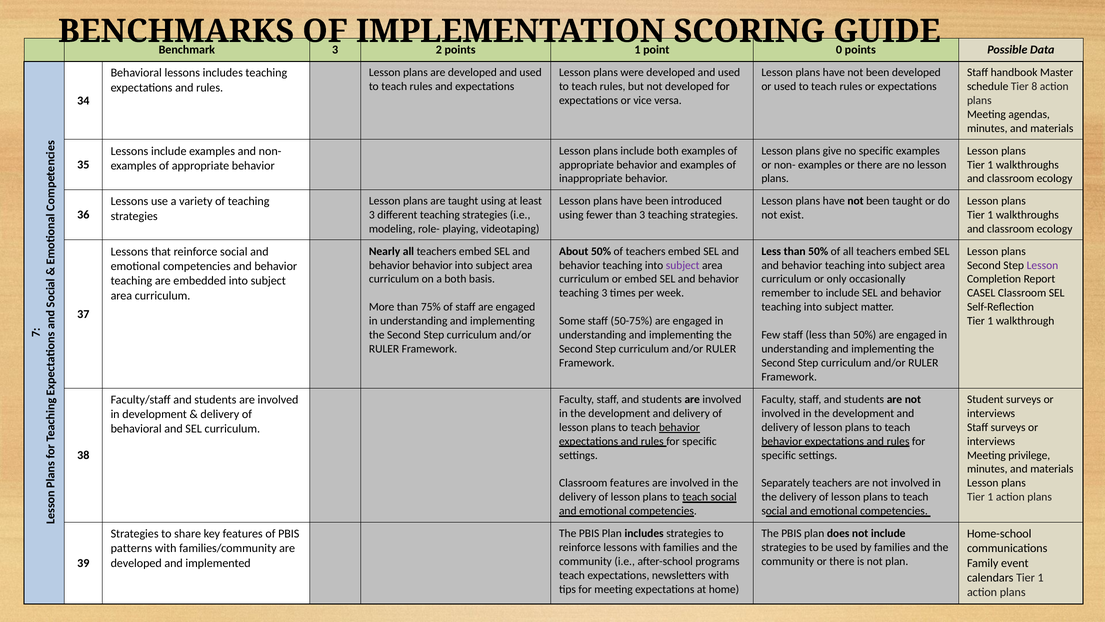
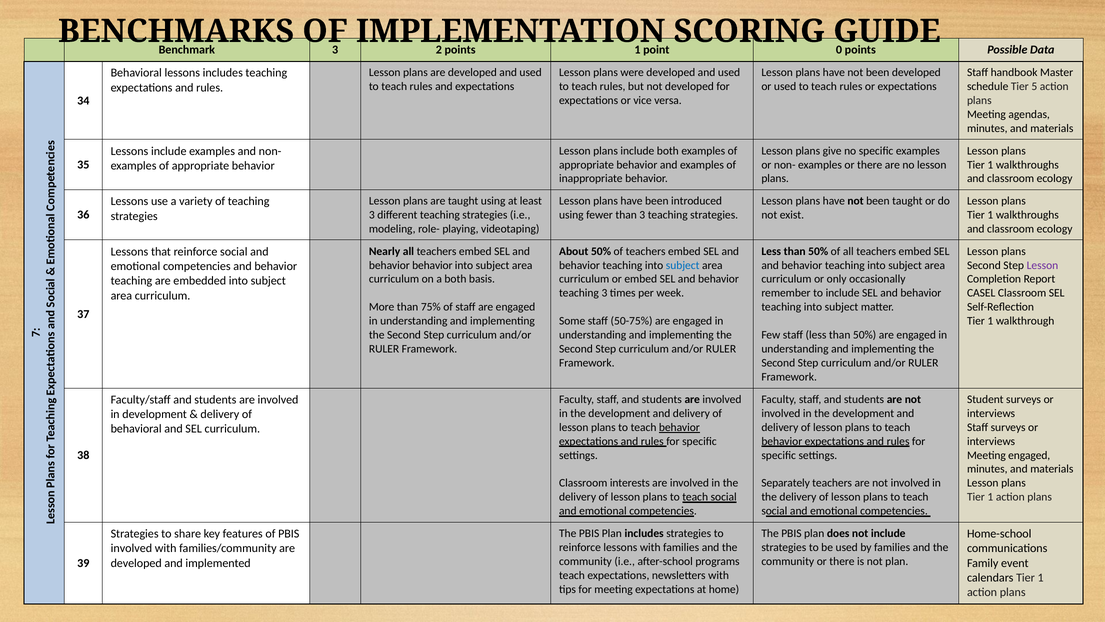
8: 8 -> 5 (1034, 86)
subject colour: purple -> blue (683, 265)
Meeting privilege: privilege -> engaged (1029, 455)
Classroom features: features -> interests (630, 483)
patterns: patterns -> involved (131, 548)
